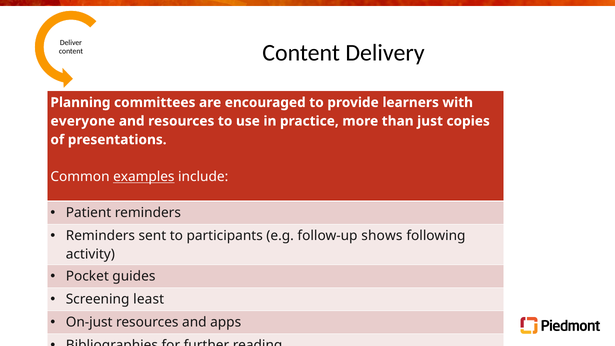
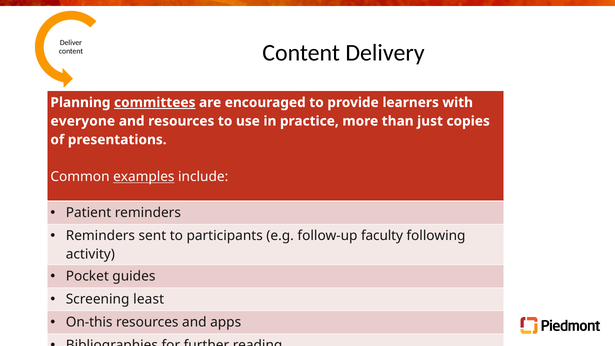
committees underline: none -> present (155, 102)
shows: shows -> faculty (382, 236)
On-just: On-just -> On-this (89, 322)
